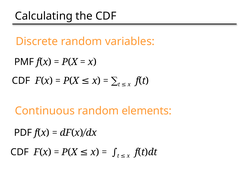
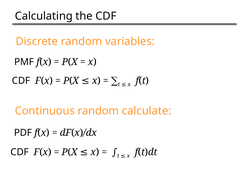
elements: elements -> calculate (147, 111)
